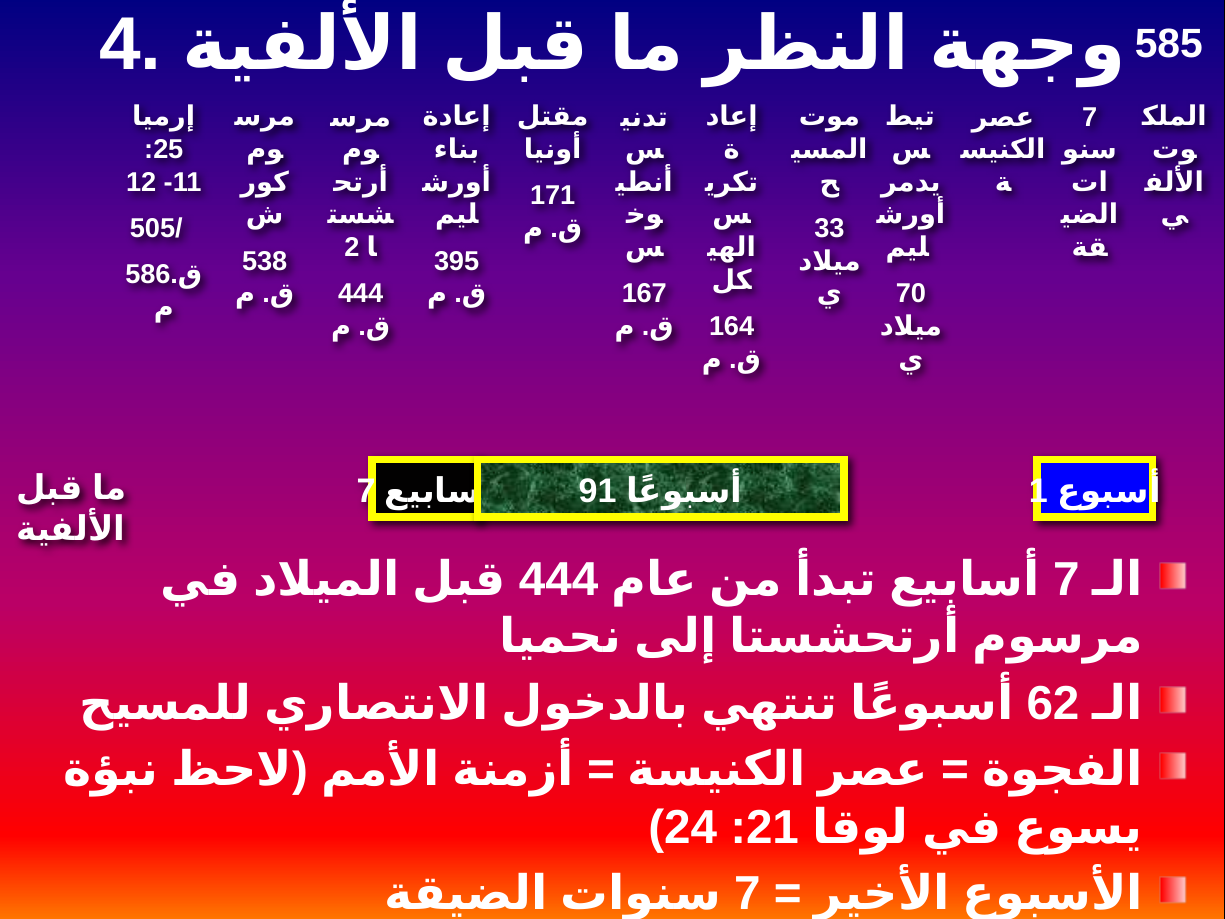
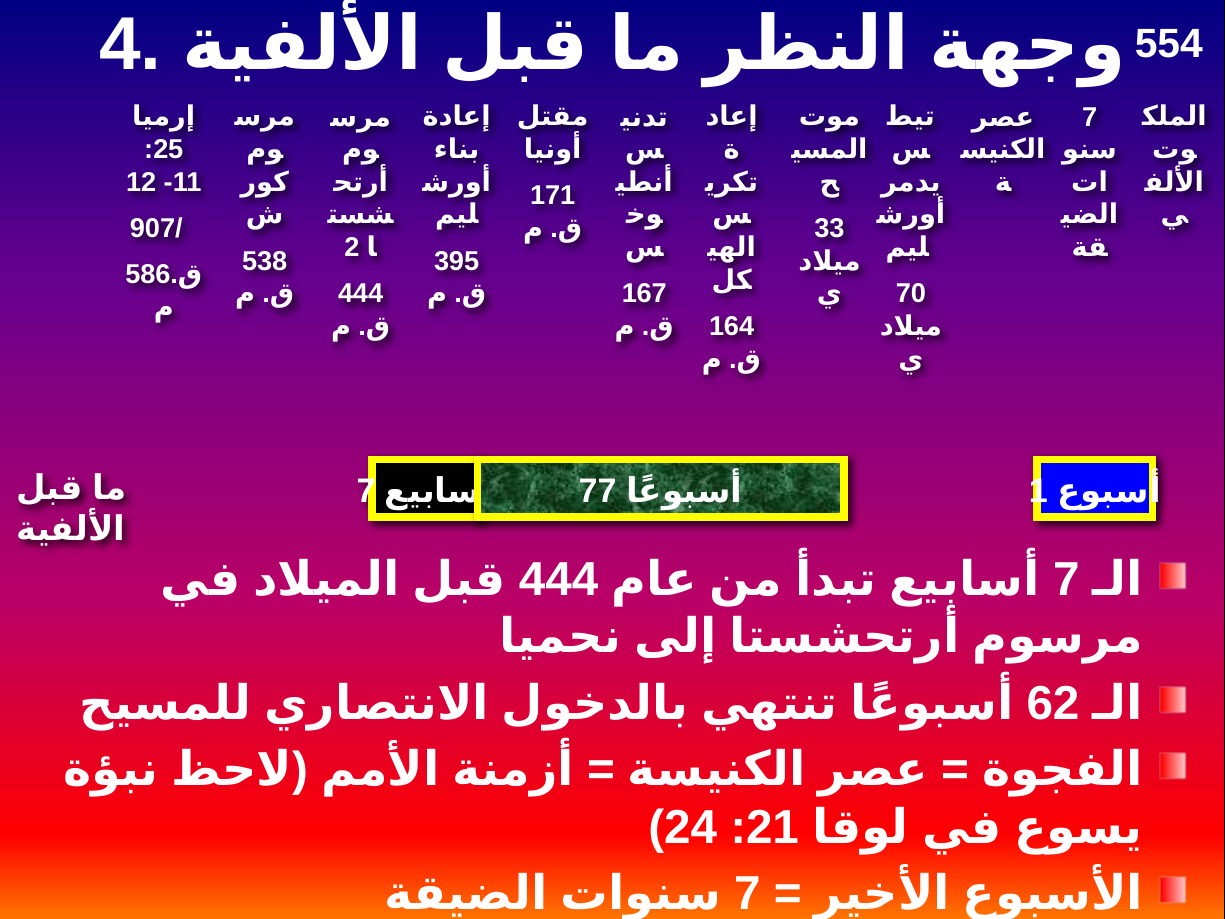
585: 585 -> 554 (1169, 44)
505/: 505/ -> 907/ (156, 229)
91: 91 -> 77 (598, 491)
